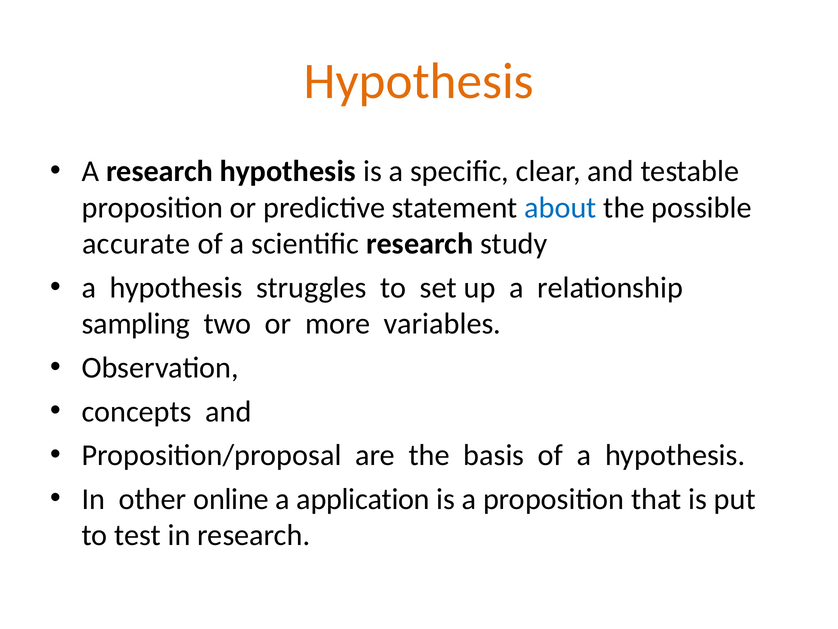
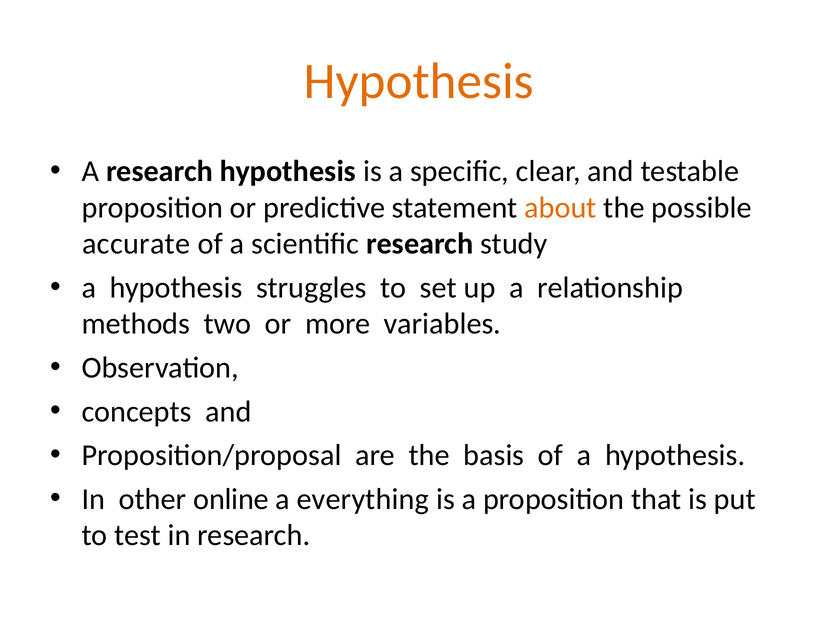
about colour: blue -> orange (560, 207)
sampling: sampling -> methods (136, 324)
application: application -> everything (363, 499)
